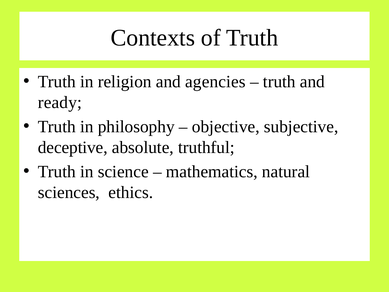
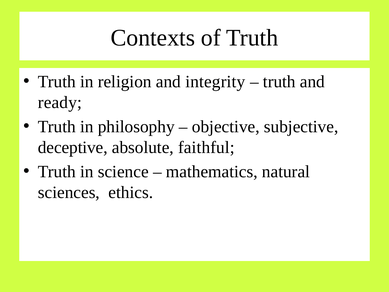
agencies: agencies -> integrity (215, 82)
truthful: truthful -> faithful (206, 147)
